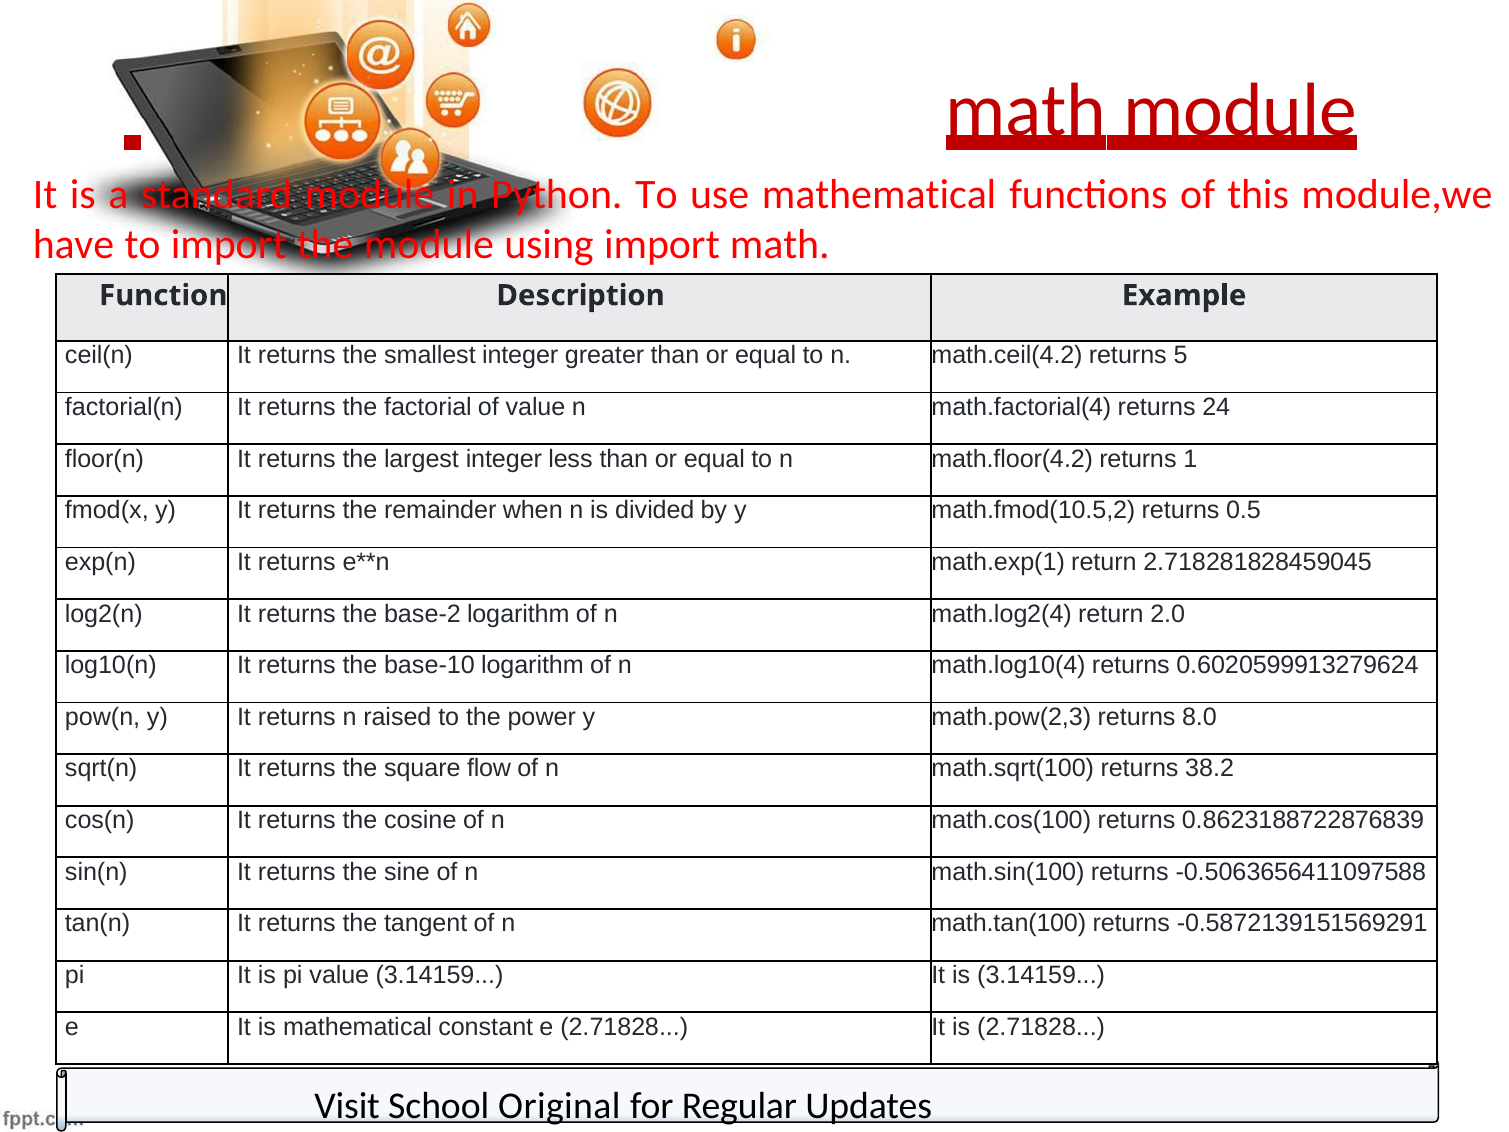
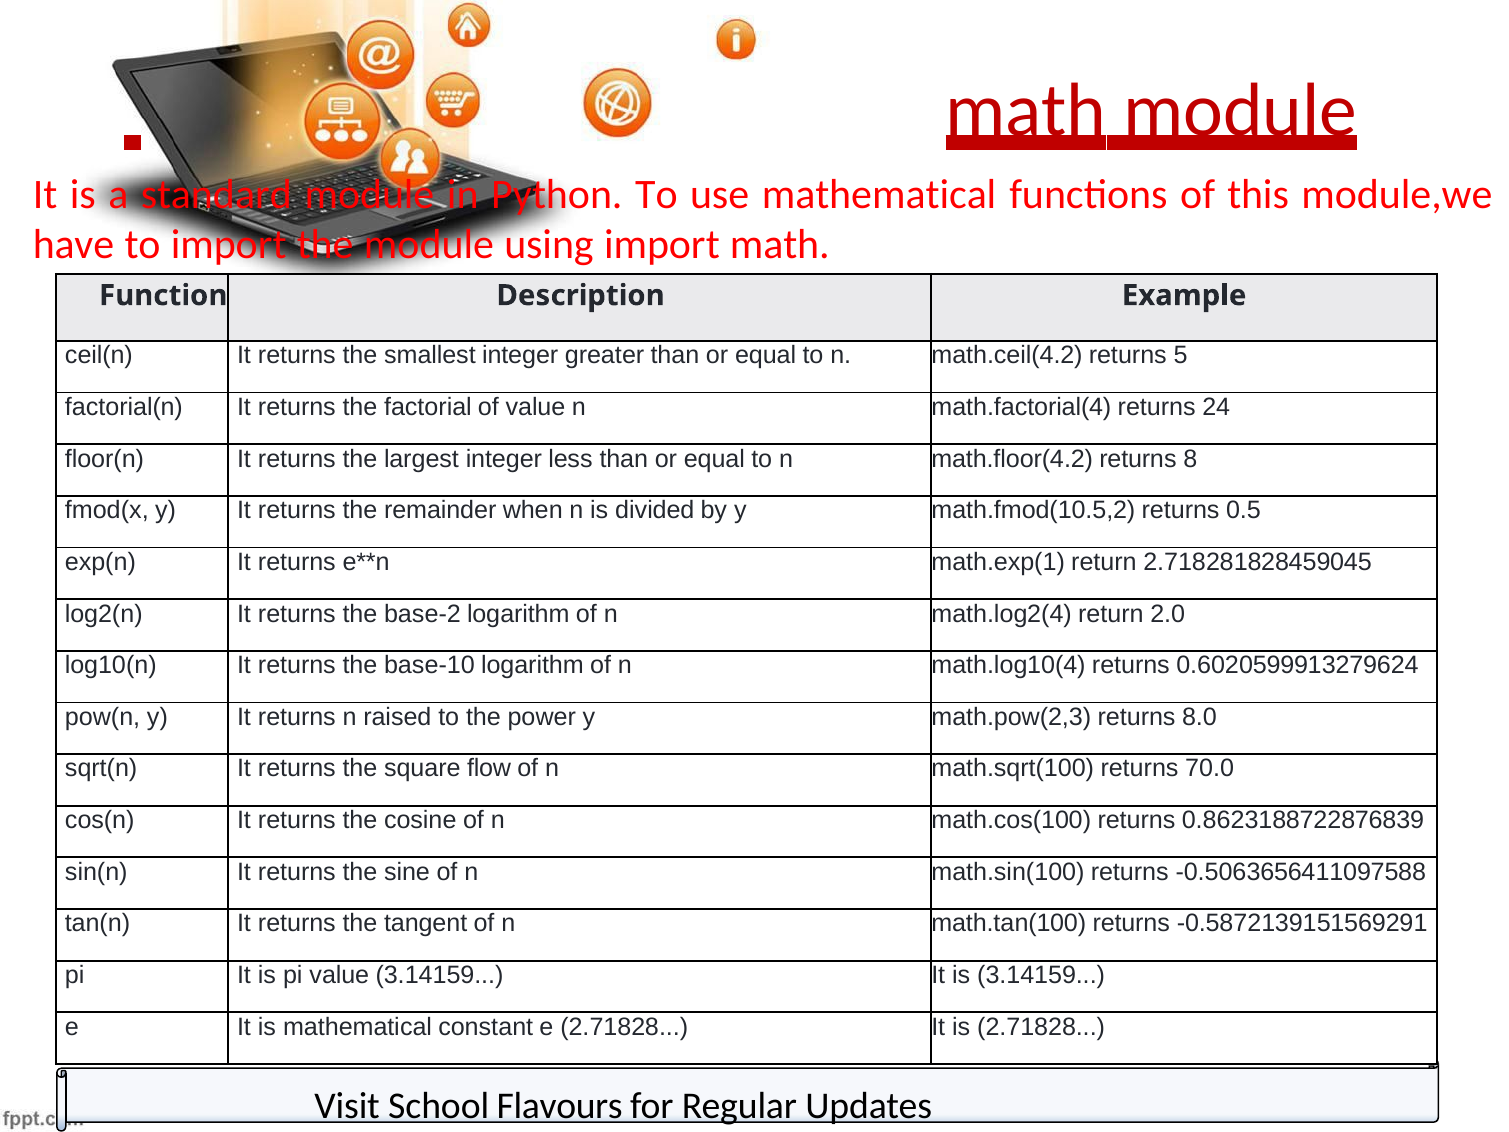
1: 1 -> 8 (1190, 459)
38.2: 38.2 -> 70.0 (1210, 768)
Original: Original -> Flavours (560, 1106)
